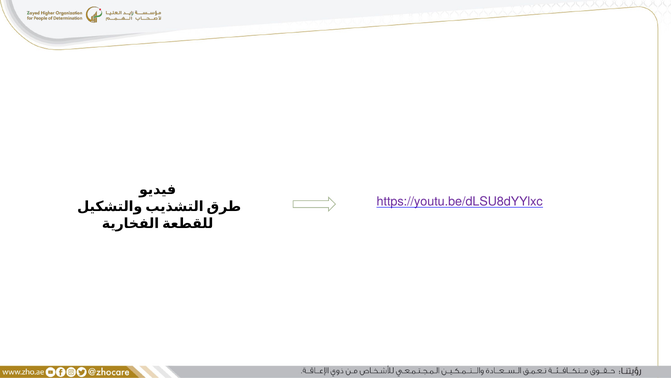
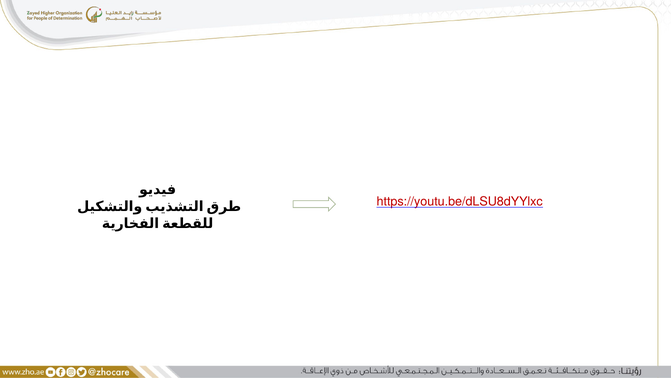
https://youtu.be/dLSU8dYYlxc colour: purple -> red (460, 201)
